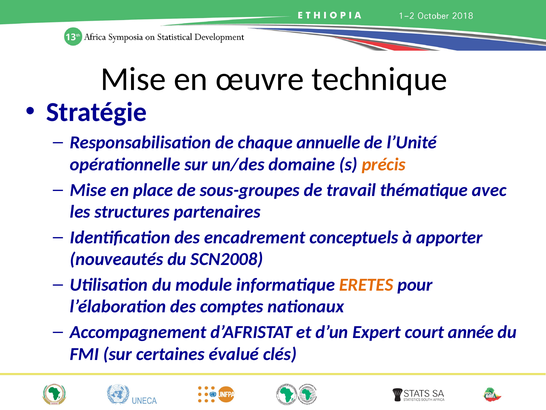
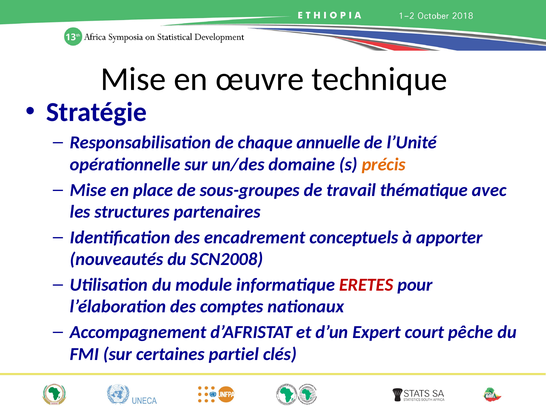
ERETES colour: orange -> red (366, 284)
année: année -> pêche (471, 332)
évalué: évalué -> partiel (234, 354)
